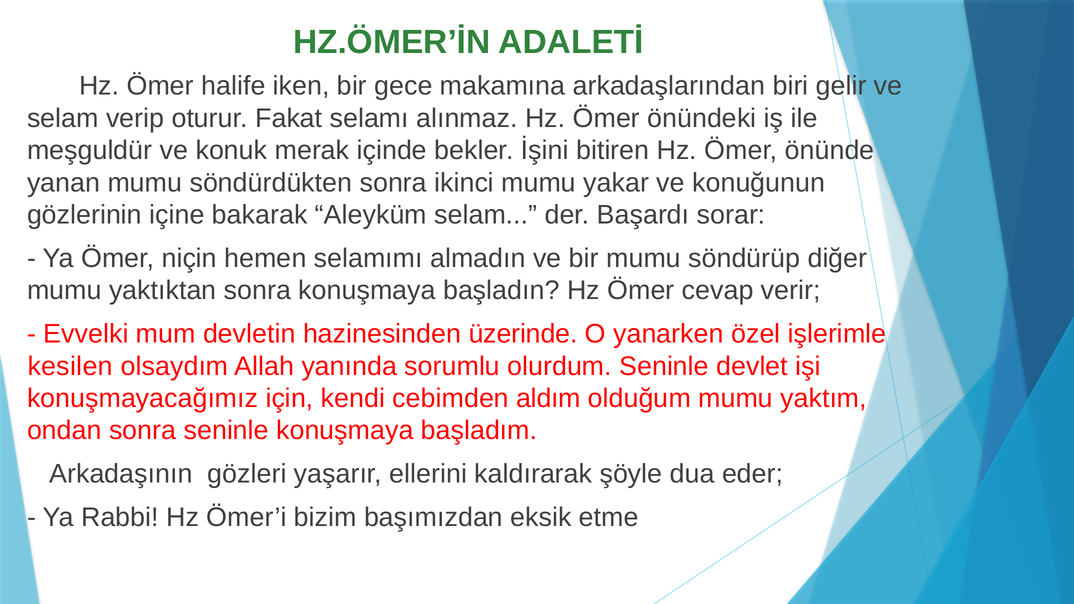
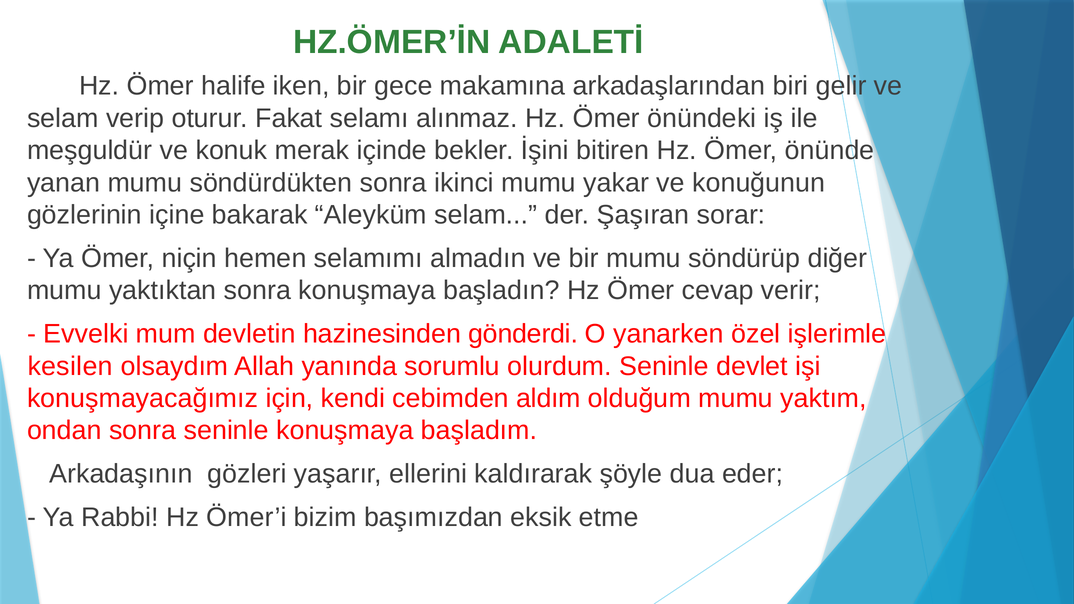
Başardı: Başardı -> Şaşıran (643, 215)
üzerinde: üzerinde -> gönderdi (523, 334)
